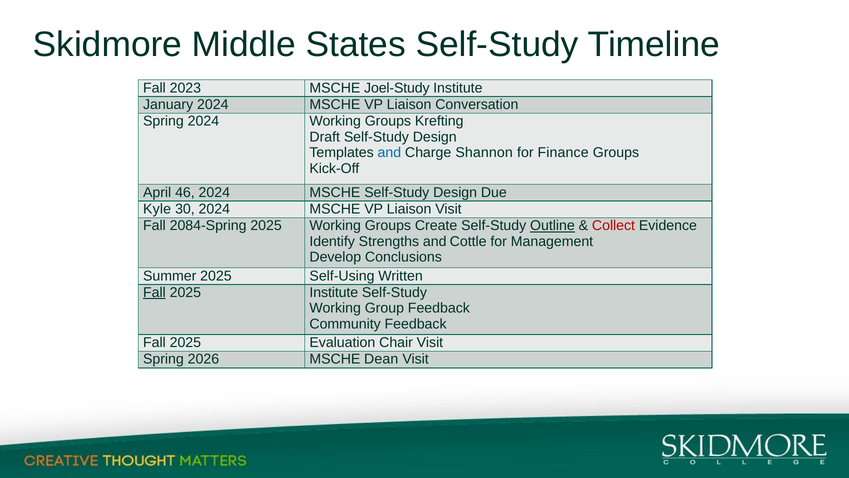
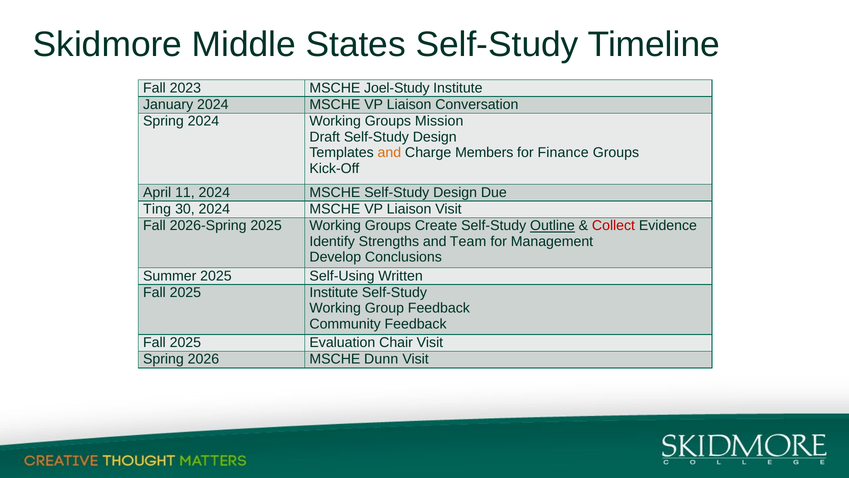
Krefting: Krefting -> Mission (439, 121)
and colour: blue -> orange (389, 153)
Shannon: Shannon -> Members (484, 153)
46: 46 -> 11 (185, 192)
Kyle: Kyle -> Ting (157, 209)
2084-Spring: 2084-Spring -> 2026-Spring (208, 226)
Cottle: Cottle -> Team (468, 241)
Fall underline: present -> none (154, 292)
Dean: Dean -> Dunn (381, 359)
